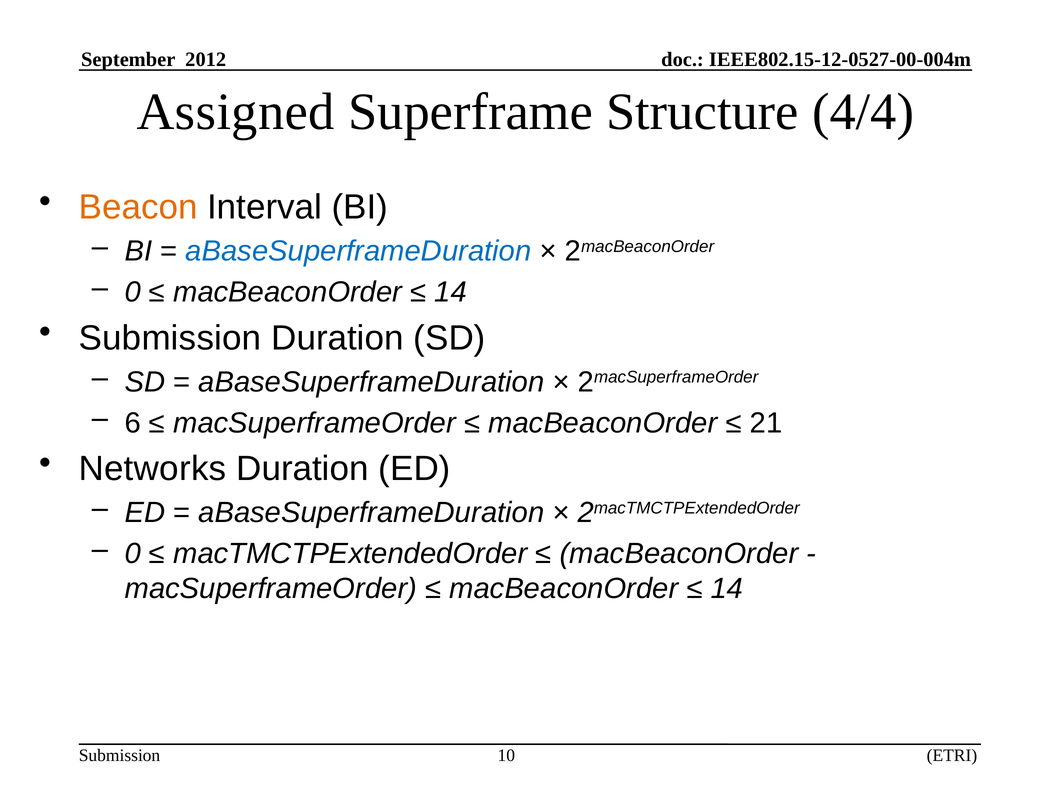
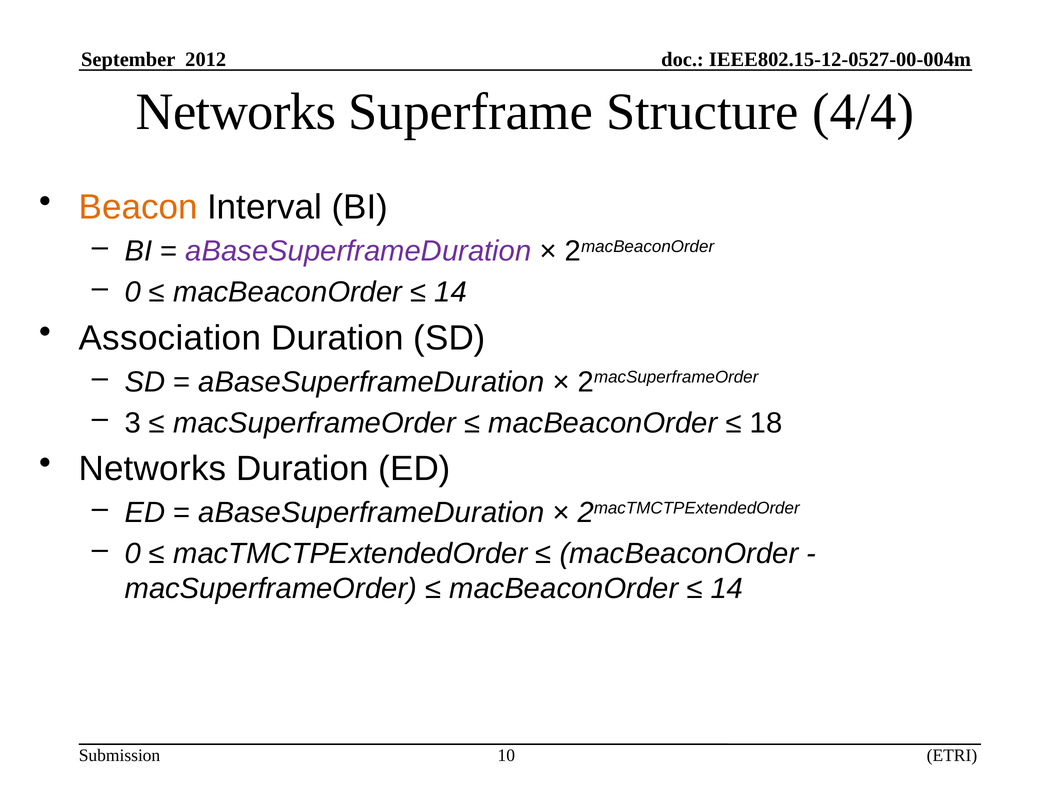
Assigned: Assigned -> Networks (236, 112)
aBaseSuperframeDuration colour: blue -> purple (358, 251)
Submission: Submission -> Association (170, 338)
6: 6 -> 3 (133, 423)
21: 21 -> 18 (766, 423)
